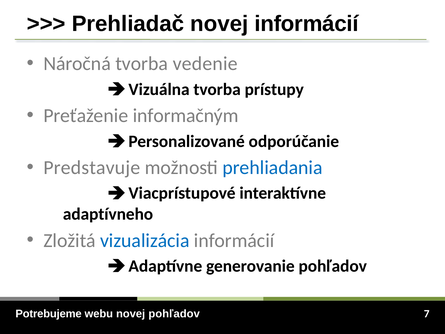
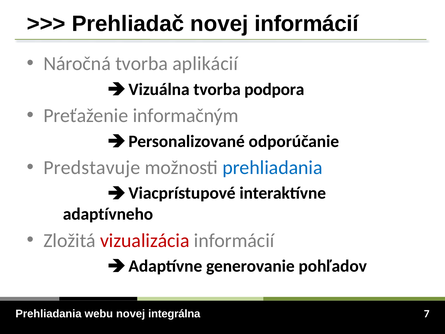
vedenie: vedenie -> aplikácií (205, 64)
prístupy: prístupy -> podpora (274, 89)
vizualizácia colour: blue -> red (145, 240)
Potrebujeme: Potrebujeme -> Prehliadania (49, 314)
novej pohľadov: pohľadov -> integrálna (174, 314)
